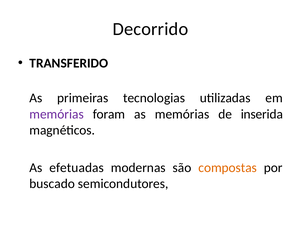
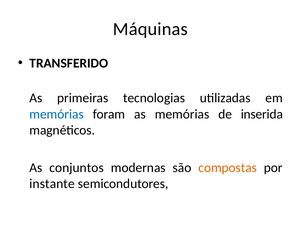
Decorrido: Decorrido -> Máquinas (150, 29)
memórias colour: purple -> blue (57, 114)
efetuadas: efetuadas -> conjuntos (77, 168)
buscado: buscado -> instante (52, 184)
